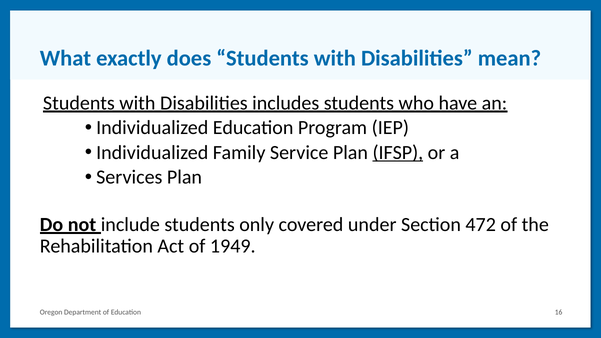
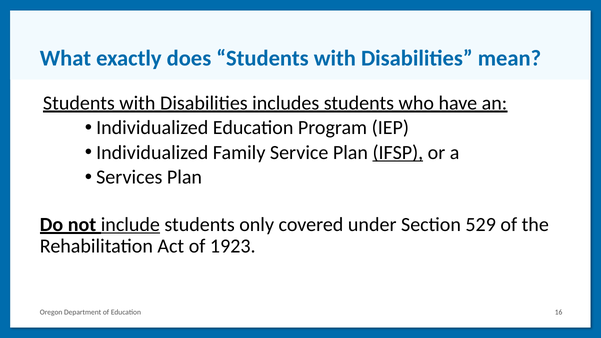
include underline: none -> present (130, 225)
472: 472 -> 529 (481, 225)
1949: 1949 -> 1923 (233, 246)
